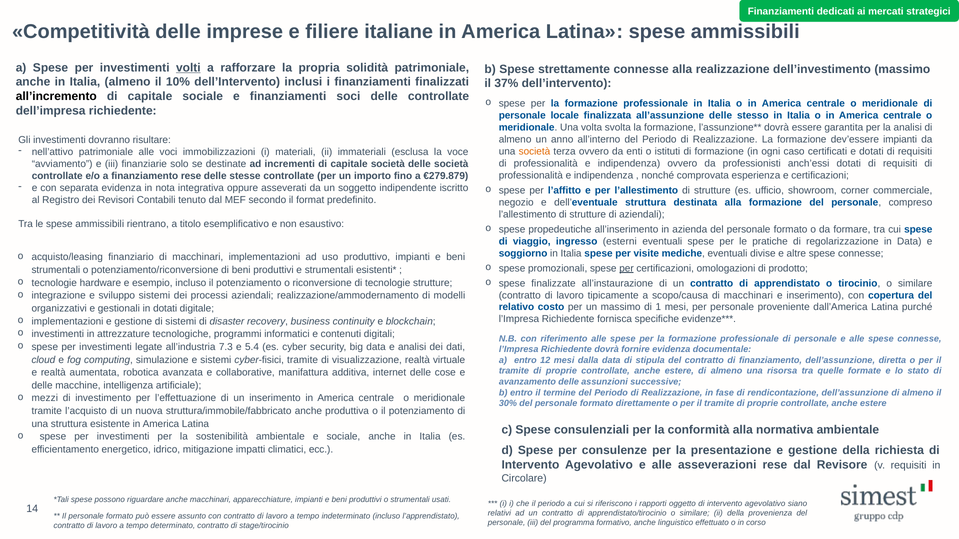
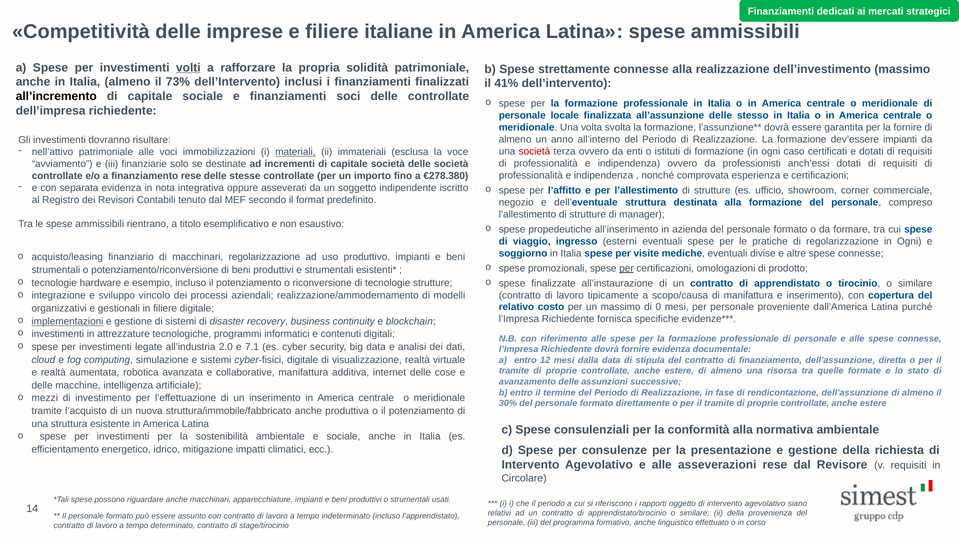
10%: 10% -> 73% (178, 82)
37%: 37% -> 41% (506, 84)
la analisi: analisi -> fornire (908, 127)
società colour: orange -> red (534, 151)
materiali underline: none -> present (295, 152)
€279.879: €279.879 -> €278.380 (446, 176)
di aziendali: aziendali -> manager (642, 214)
regolarizzazione in Data: Data -> Ogni (909, 241)
macchinari implementazioni: implementazioni -> regolarizzazione (264, 257)
sviluppo sistemi: sistemi -> vincolo (154, 296)
scopo/causa di macchinari: macchinari -> manifattura (748, 295)
1: 1 -> 0 (658, 307)
in dotati: dotati -> filiere (165, 309)
implementazioni underline: none -> present (68, 322)
7.3: 7.3 -> 2.0 (226, 347)
5.4: 5.4 -> 7.1 (252, 347)
cyber-fisici tramite: tramite -> digitale (303, 360)
